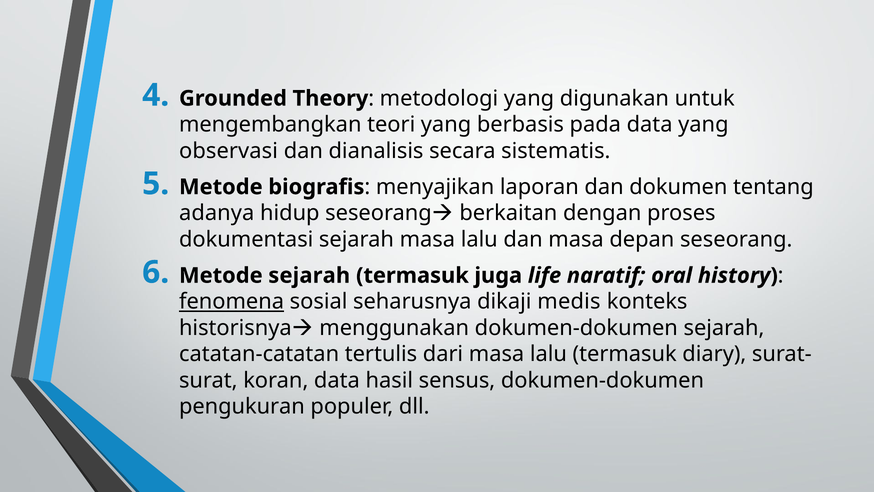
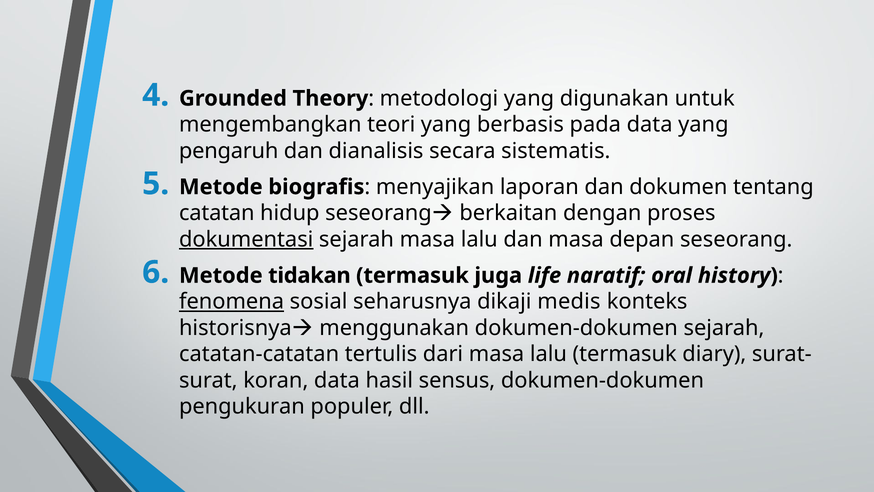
observasi: observasi -> pengaruh (229, 151)
adanya: adanya -> catatan (217, 213)
dokumentasi underline: none -> present (246, 239)
Metode sejarah: sejarah -> tidakan (309, 275)
